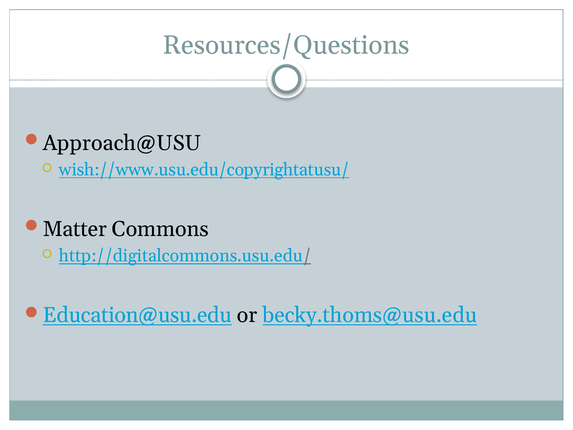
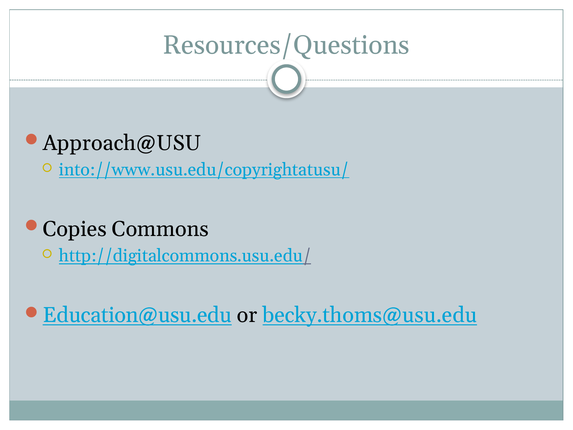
wish://www.usu.edu/copyrightatusu/: wish://www.usu.edu/copyrightatusu/ -> into://www.usu.edu/copyrightatusu/ (204, 170)
Matter: Matter -> Copies (75, 229)
